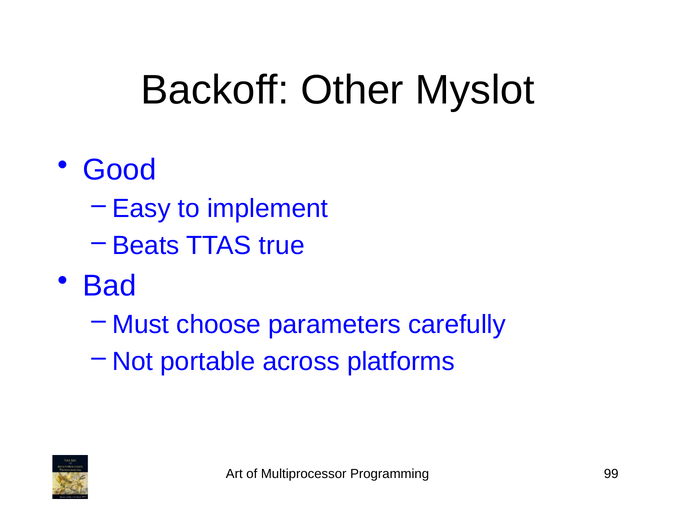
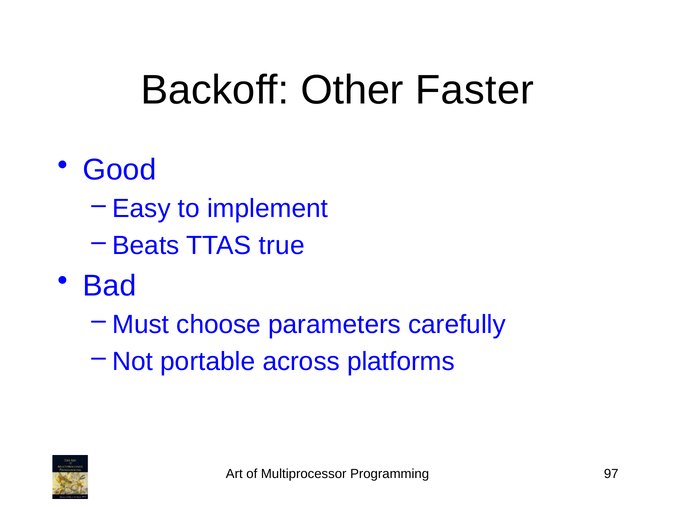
Myslot: Myslot -> Faster (475, 90)
99: 99 -> 97 (611, 474)
